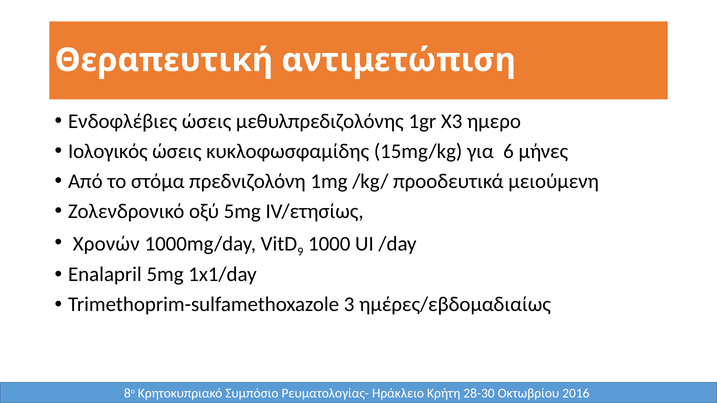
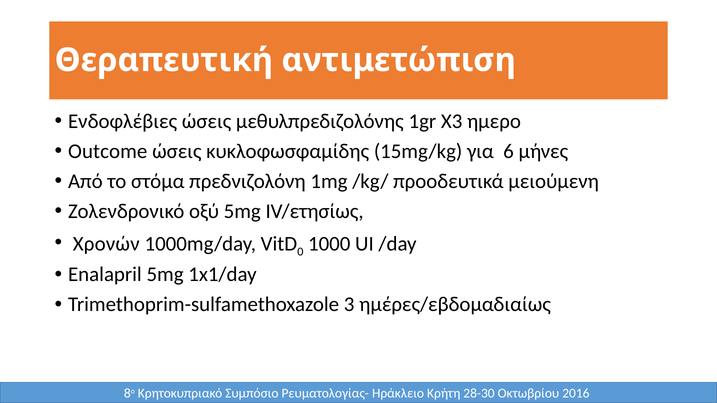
Ιολογικός: Ιολογικός -> Outcome (108, 151)
9: 9 -> 0 (300, 252)
